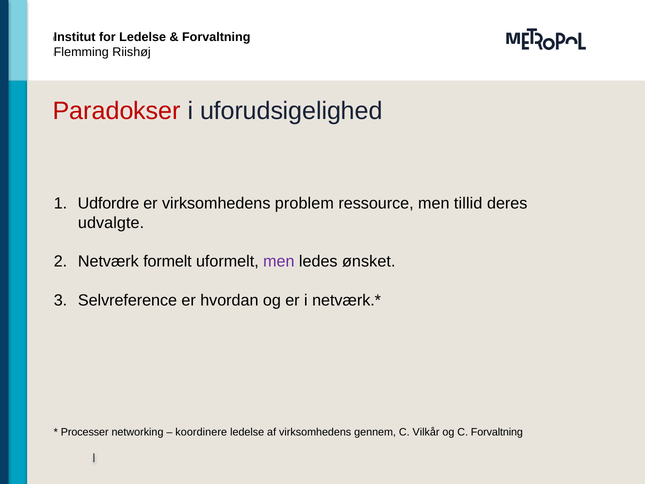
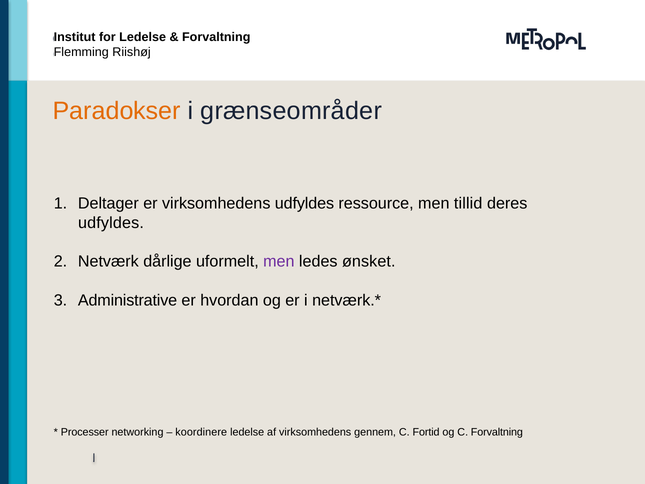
Paradokser colour: red -> orange (117, 111)
uforudsigelighed: uforudsigelighed -> grænseområder (291, 111)
Udfordre: Udfordre -> Deltager (108, 203)
virksomhedens problem: problem -> udfyldes (304, 203)
udvalgte: udvalgte -> udfyldes (111, 223)
formelt: formelt -> dårlige (167, 261)
Selvreference: Selvreference -> Administrative (128, 300)
Vilkår: Vilkår -> Fortid (426, 432)
